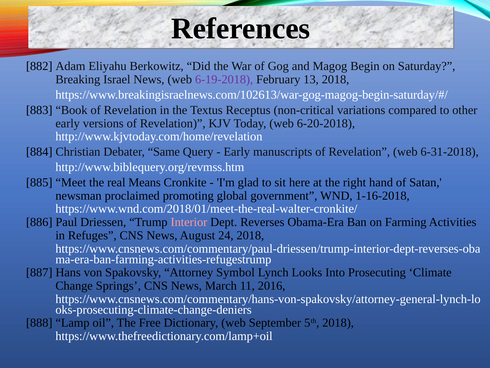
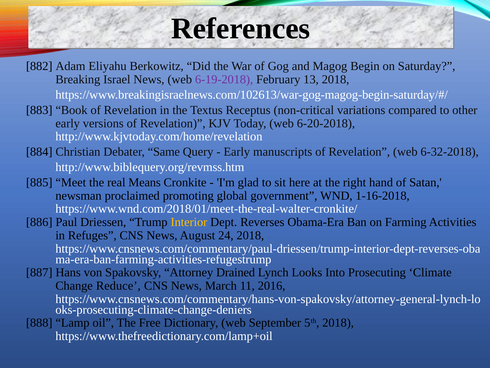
6-31-2018: 6-31-2018 -> 6-32-2018 (450, 152)
Interior colour: pink -> yellow (189, 222)
Symbol: Symbol -> Drained (236, 272)
Springs: Springs -> Reduce (118, 285)
